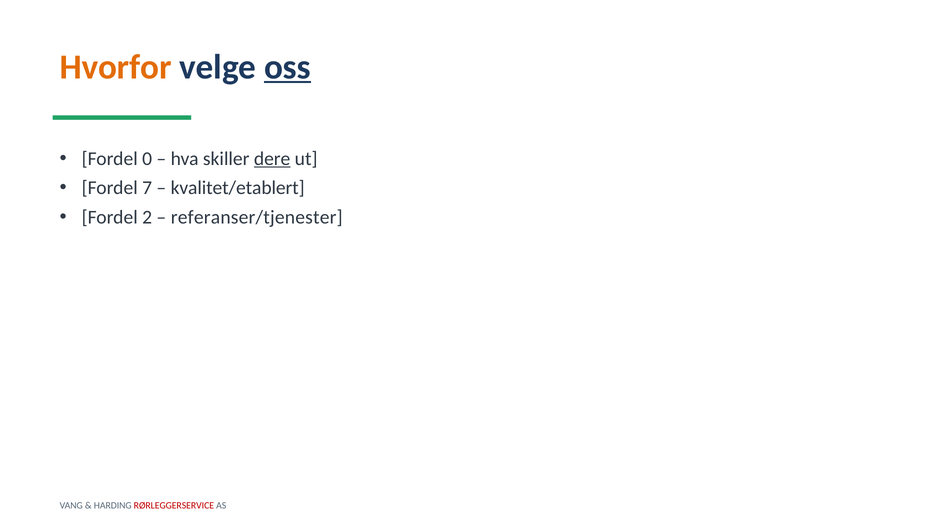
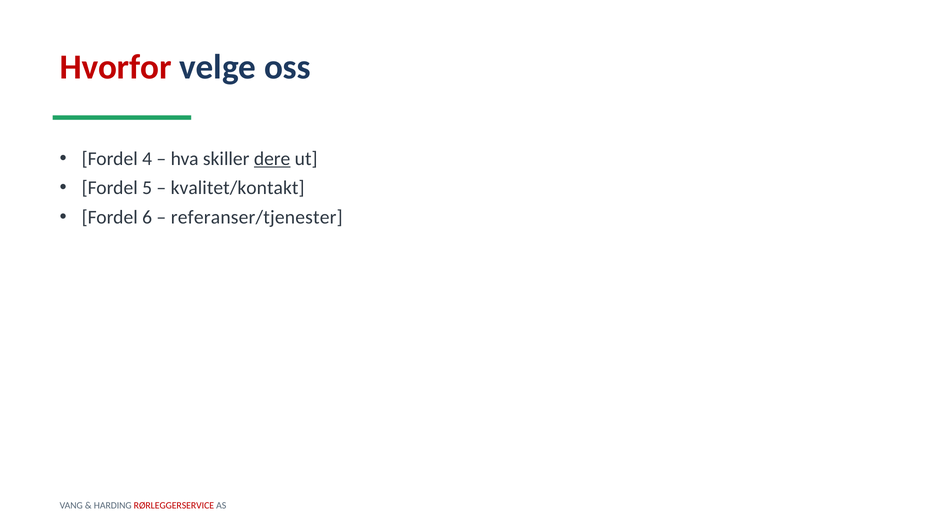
Hvorfor colour: orange -> red (116, 67)
oss underline: present -> none (288, 67)
0: 0 -> 4 (147, 159)
7: 7 -> 5 (147, 188)
kvalitet/etablert: kvalitet/etablert -> kvalitet/kontakt (238, 188)
2: 2 -> 6 (147, 218)
